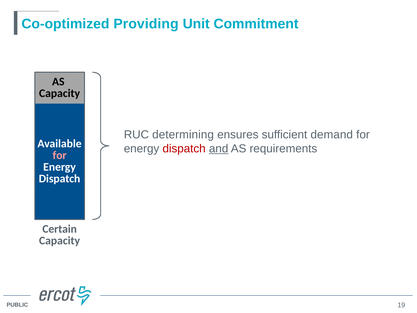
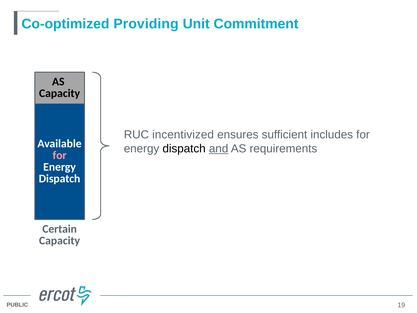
determining: determining -> incentivized (183, 135)
demand: demand -> includes (332, 135)
dispatch colour: red -> black (184, 149)
